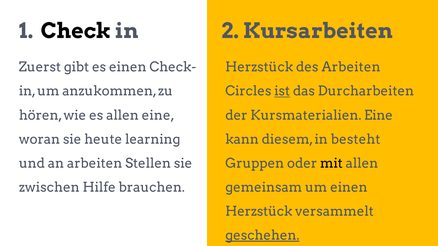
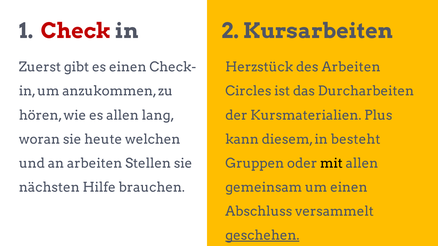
Check colour: black -> red (76, 31)
ist underline: present -> none (282, 91)
allen eine: eine -> lang (158, 115)
Kursmaterialien Eine: Eine -> Plus (378, 115)
learning: learning -> welchen (153, 140)
zwischen: zwischen -> nächsten (49, 188)
Herzstück: Herzstück -> Abschluss (259, 212)
